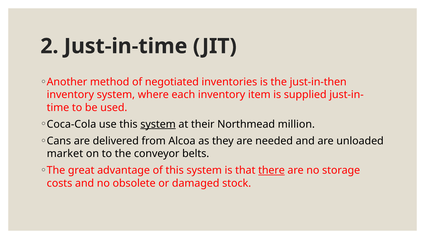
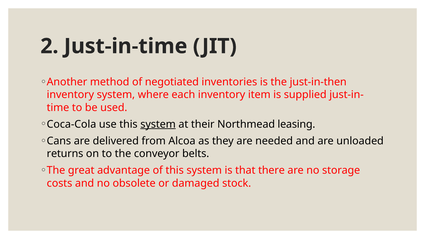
million: million -> leasing (296, 124)
market: market -> returns (65, 154)
there underline: present -> none (271, 170)
